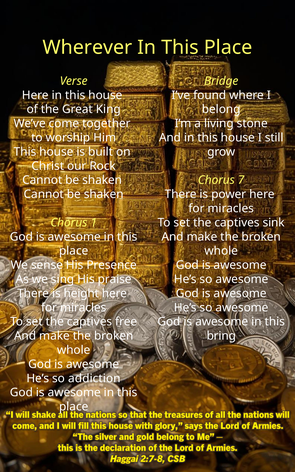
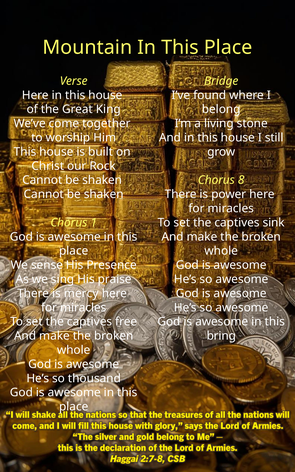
Wherever: Wherever -> Mountain (87, 47)
7: 7 -> 8 (241, 180)
height: height -> mercy (81, 293)
addiction: addiction -> thousand (94, 378)
